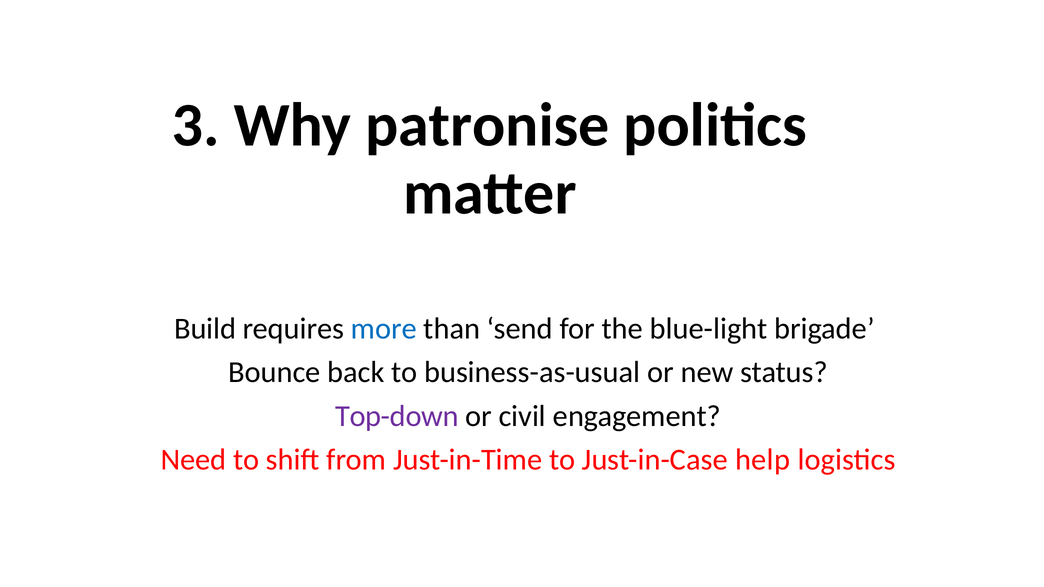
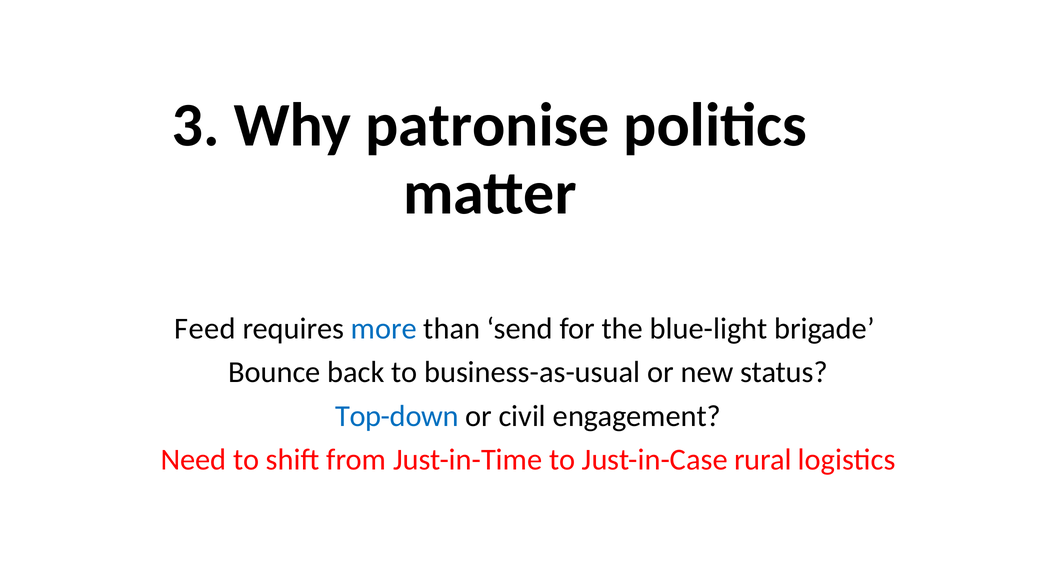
Build: Build -> Feed (205, 329)
Top-down colour: purple -> blue (397, 416)
help: help -> rural (763, 460)
